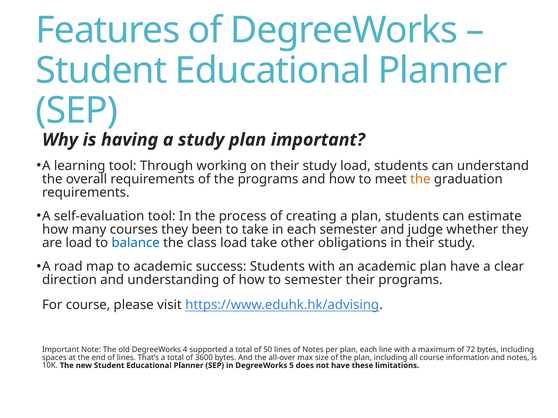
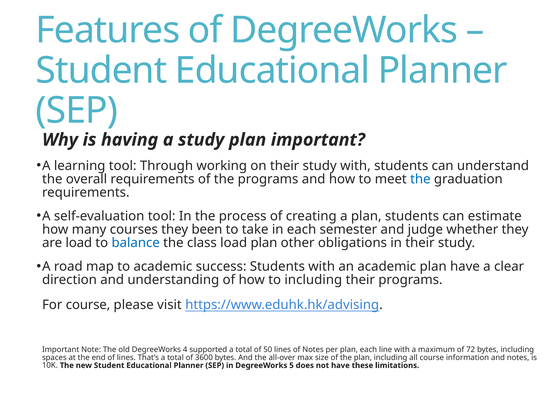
study load: load -> with (355, 166)
the colour: orange -> blue (420, 179)
load take: take -> plan (264, 243)
to semester: semester -> including (313, 280)
